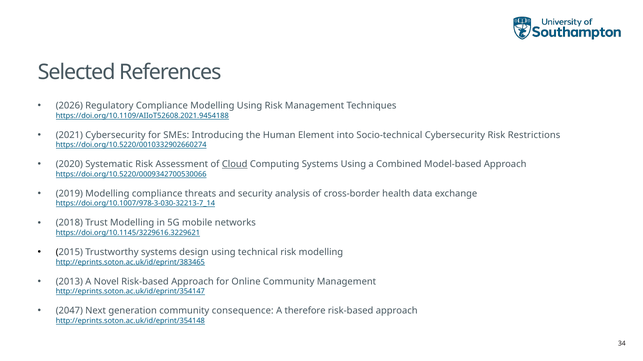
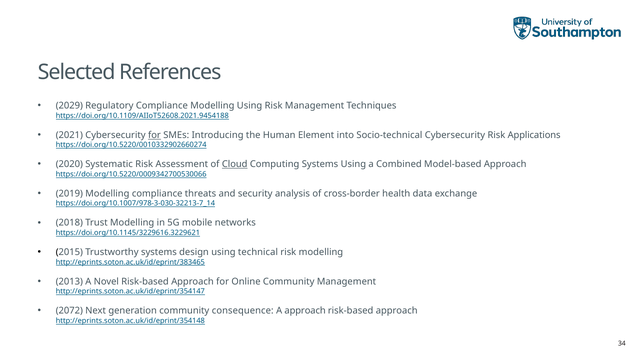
2026: 2026 -> 2029 (69, 106)
for underline: none -> present (154, 135)
Restrictions: Restrictions -> Applications (534, 135)
2047: 2047 -> 2072 (69, 311)
A therefore: therefore -> approach (305, 311)
